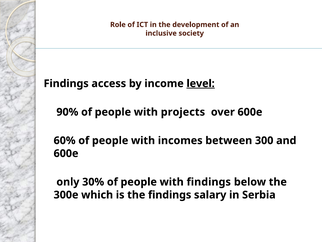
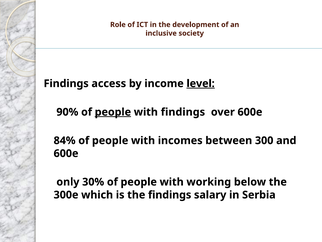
people underline: none -> present (113, 112)
with projects: projects -> findings (183, 112)
60%: 60% -> 84% (65, 140)
with findings: findings -> working (209, 182)
